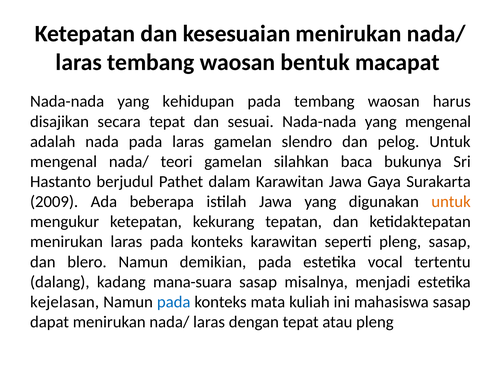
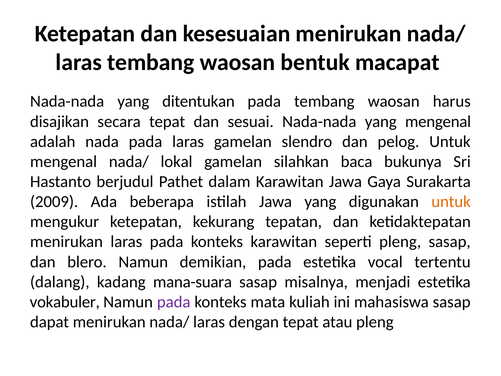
kehidupan: kehidupan -> ditentukan (198, 101)
teori: teori -> lokal (177, 161)
kejelasan: kejelasan -> vokabuler (65, 302)
pada colour: blue -> purple (174, 302)
